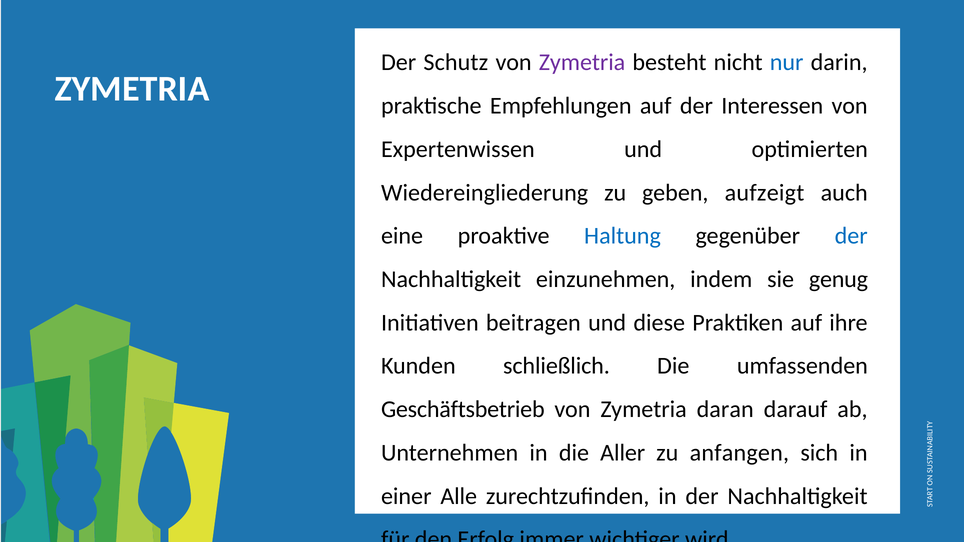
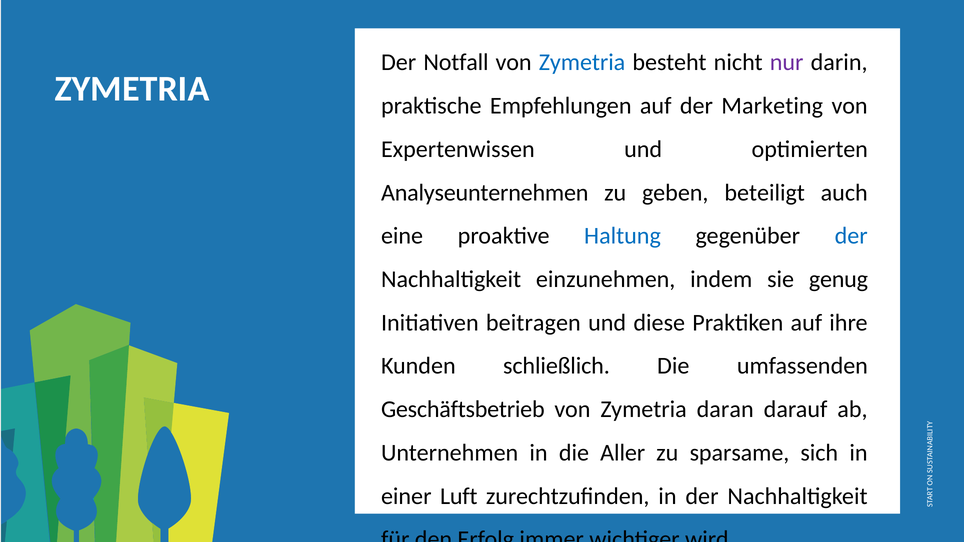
Schutz: Schutz -> Notfall (456, 63)
Zymetria colour: purple -> blue (582, 63)
nur colour: blue -> purple (787, 63)
Interessen: Interessen -> Marketing (772, 106)
Wiedereingliederung: Wiedereingliederung -> Analyseunternehmen (485, 193)
aufzeigt: aufzeigt -> beteiligt (765, 193)
anfangen: anfangen -> sparsame (739, 453)
Alle: Alle -> Luft (459, 496)
